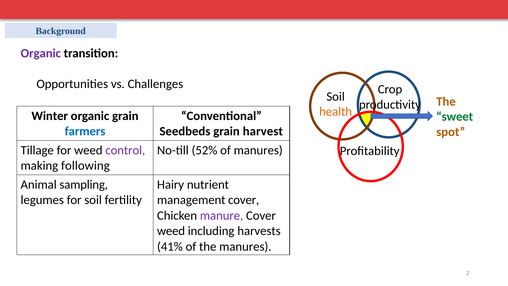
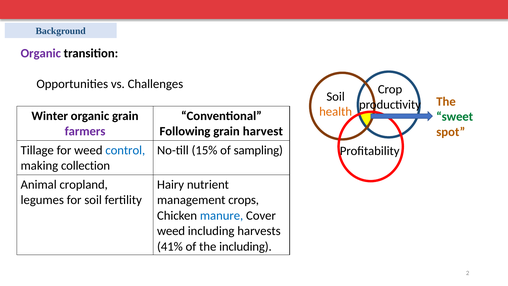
farmers colour: blue -> purple (85, 131)
Seedbeds: Seedbeds -> Following (185, 131)
control colour: purple -> blue (125, 150)
52%: 52% -> 15% (204, 150)
of manures: manures -> sampling (258, 150)
following: following -> collection (86, 166)
sampling: sampling -> cropland (84, 184)
management cover: cover -> crops (244, 200)
manure colour: purple -> blue (222, 215)
the manures: manures -> including (245, 246)
